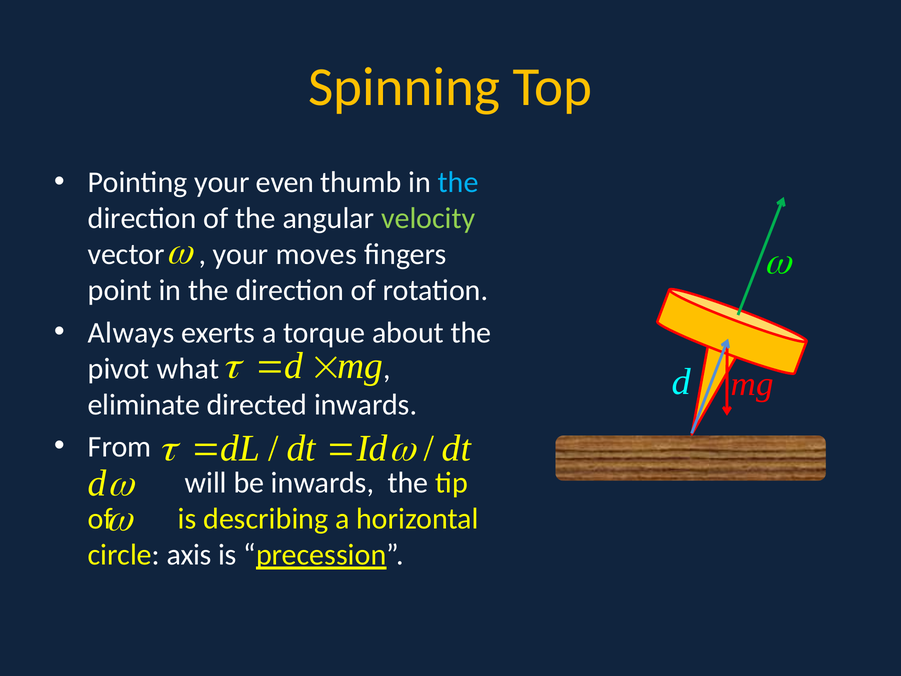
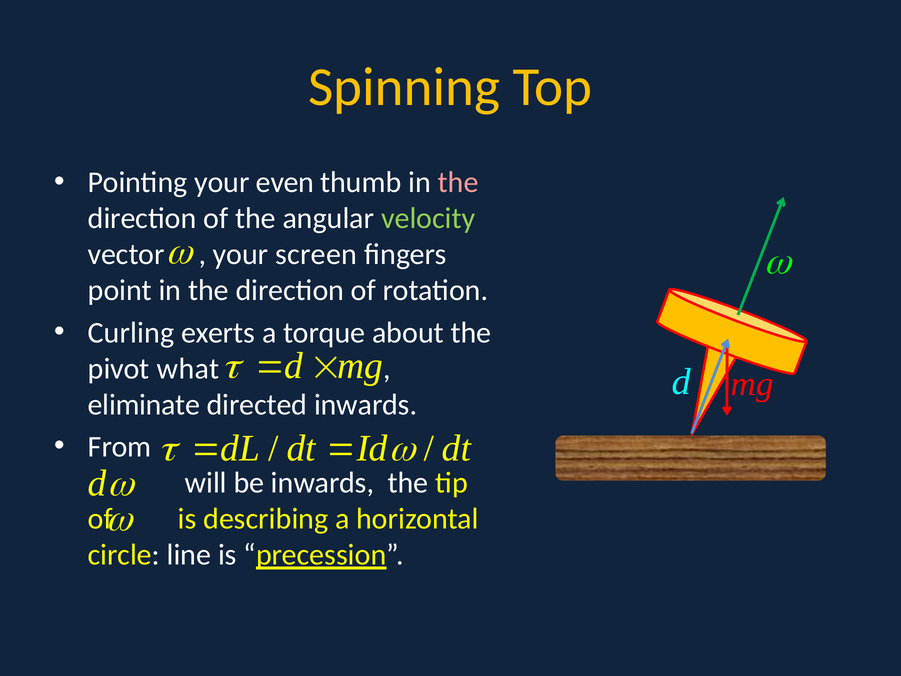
the colour: light blue -> pink (458, 182)
moves: moves -> screen (316, 254)
Always: Always -> Curling (131, 332)
axis: axis -> line (189, 555)
